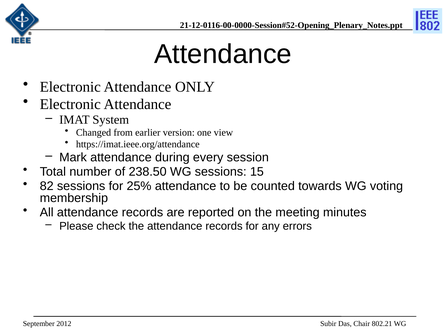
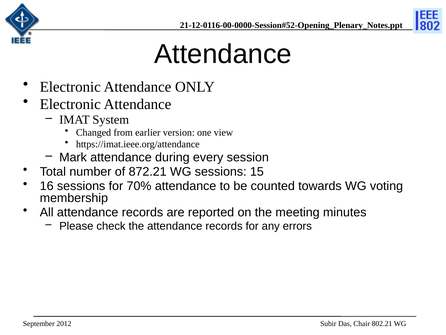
238.50: 238.50 -> 872.21 (148, 171)
82: 82 -> 16 (47, 186)
25%: 25% -> 70% (139, 186)
